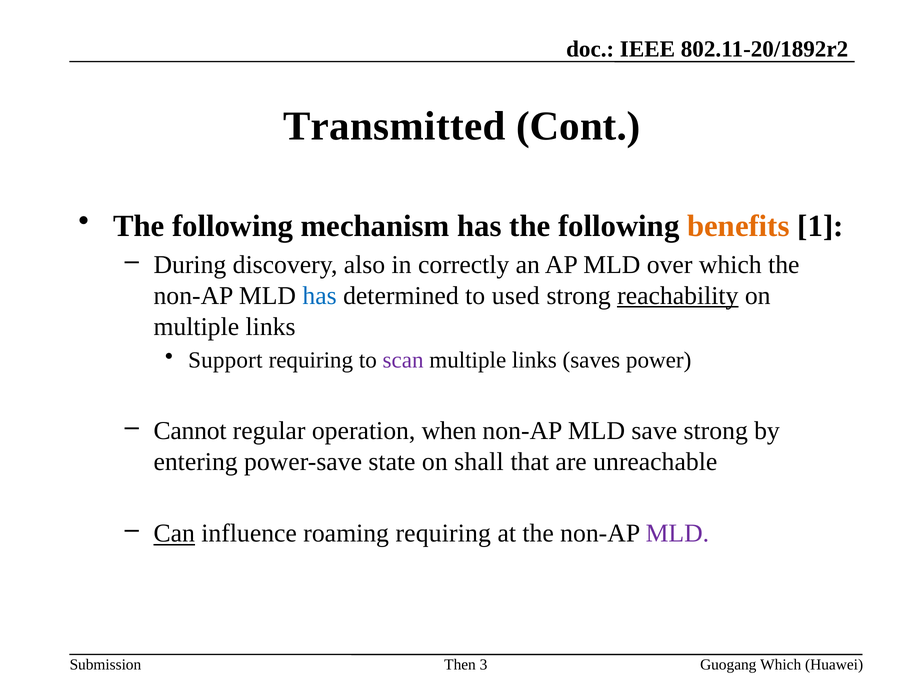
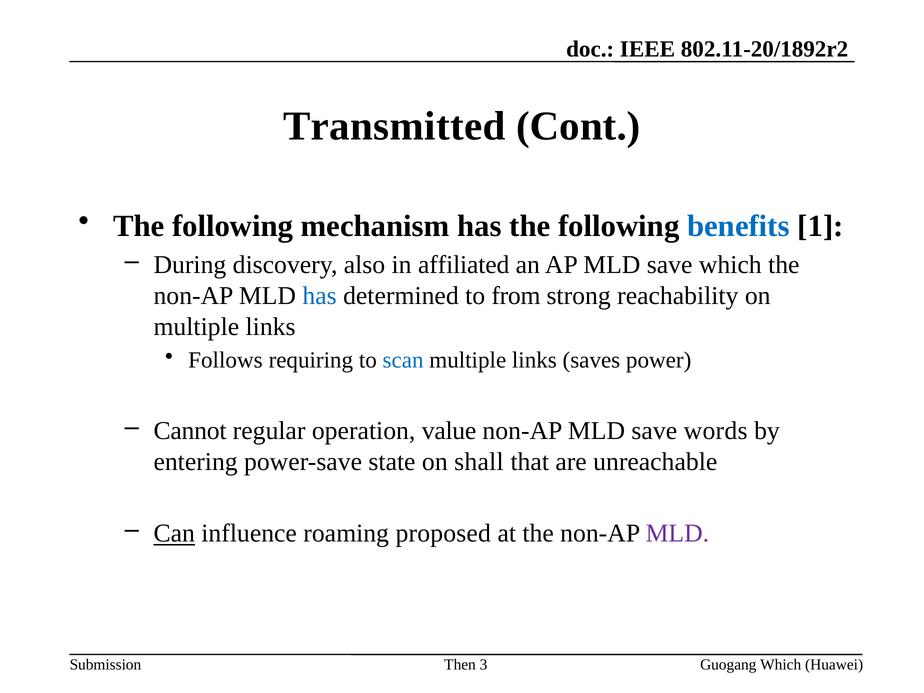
benefits colour: orange -> blue (738, 226)
correctly: correctly -> affiliated (464, 265)
AP MLD over: over -> save (670, 265)
used: used -> from (516, 296)
reachability underline: present -> none (678, 296)
Support: Support -> Follows (225, 360)
scan colour: purple -> blue (403, 360)
when: when -> value (449, 431)
save strong: strong -> words (716, 431)
roaming requiring: requiring -> proposed (443, 533)
